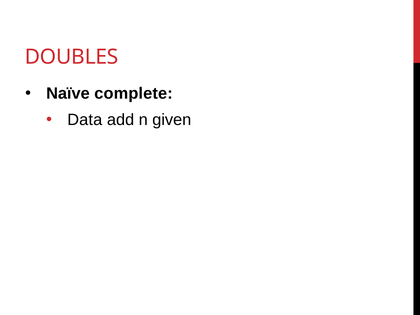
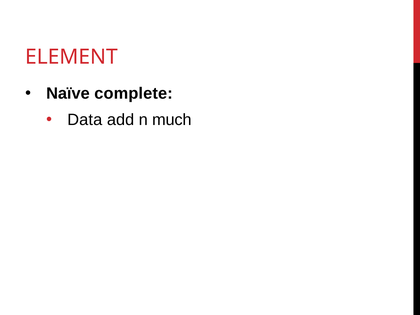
DOUBLES: DOUBLES -> ELEMENT (72, 57)
given: given -> much (172, 120)
